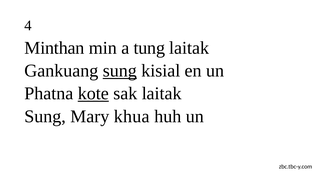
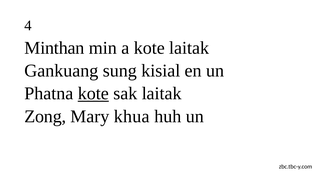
a tung: tung -> kote (149, 48)
sung underline: present -> none (120, 71)
Sung: Sung -> Zong (45, 116)
